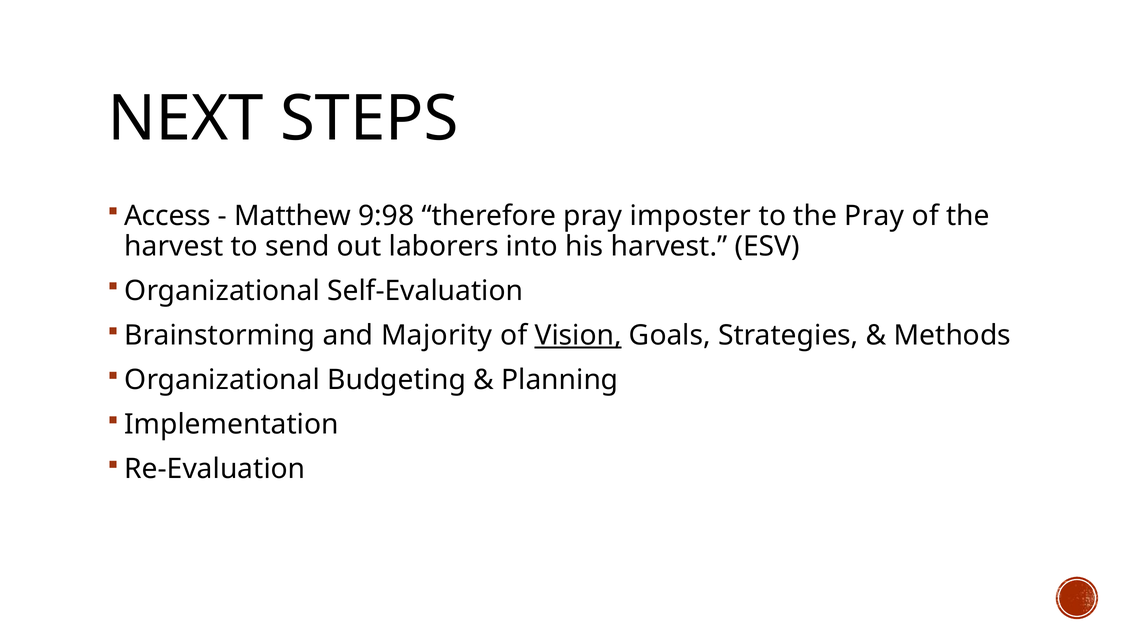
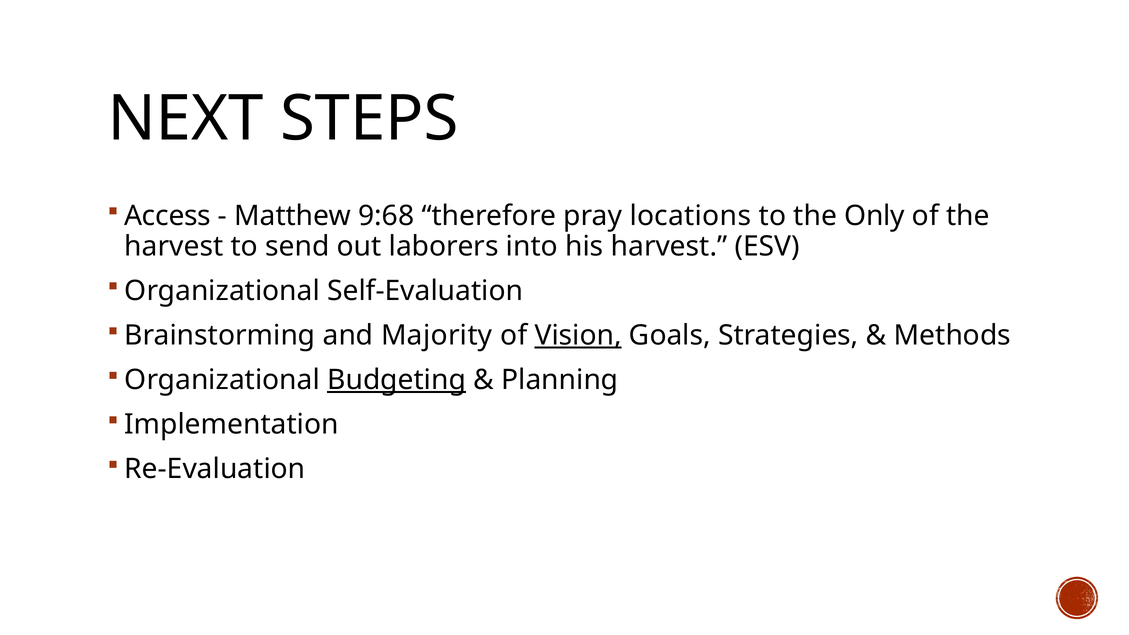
9:98: 9:98 -> 9:68 (386, 216)
imposter: imposter -> locations (690, 216)
the Pray: Pray -> Only (875, 216)
Budgeting underline: none -> present (397, 380)
